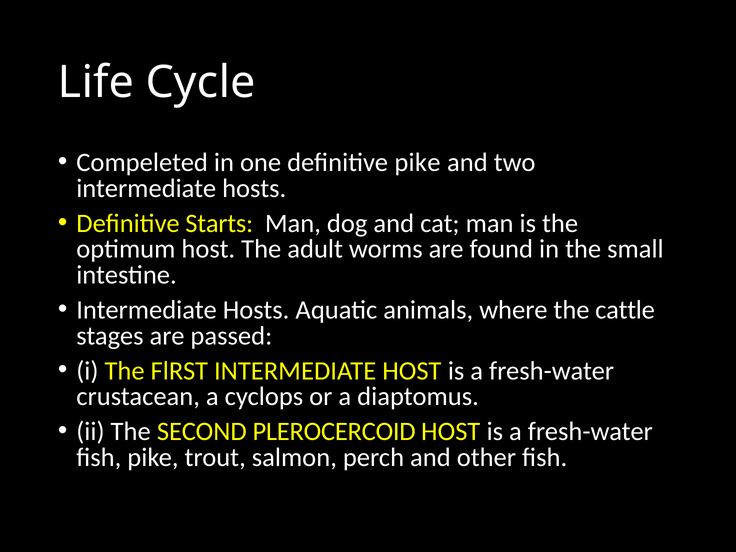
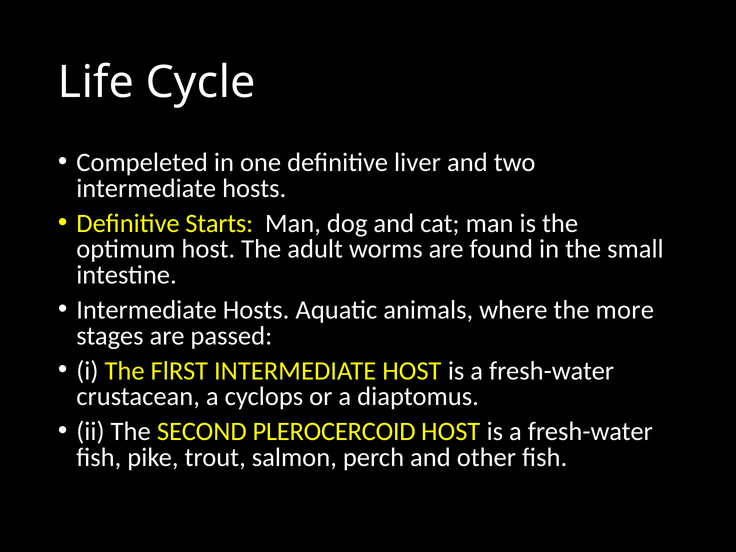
definitive pike: pike -> liver (418, 163)
cattle: cattle -> more (625, 310)
